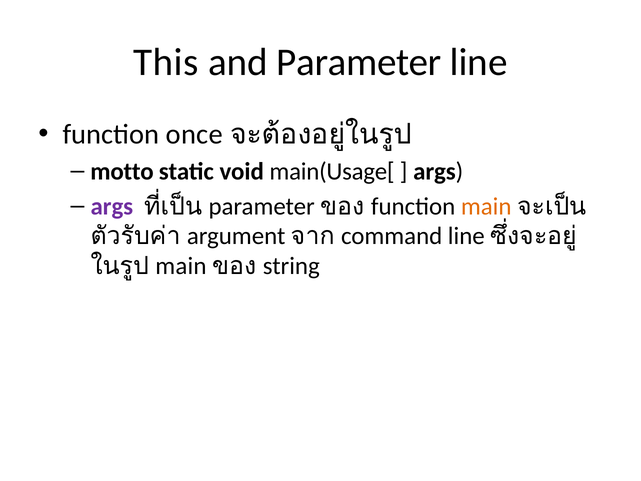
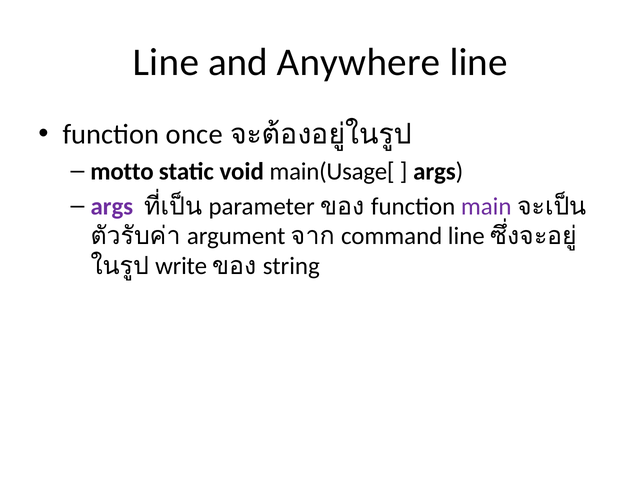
This: This -> Line (166, 62)
and Parameter: Parameter -> Anywhere (359, 62)
main colour: orange -> purple (486, 206)
main: main -> write (181, 266)
